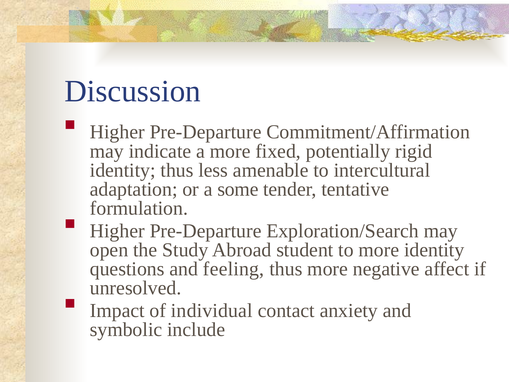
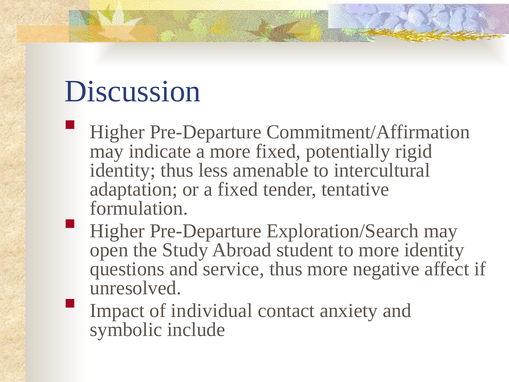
a some: some -> fixed (238, 189)
feeling: feeling -> service (234, 269)
